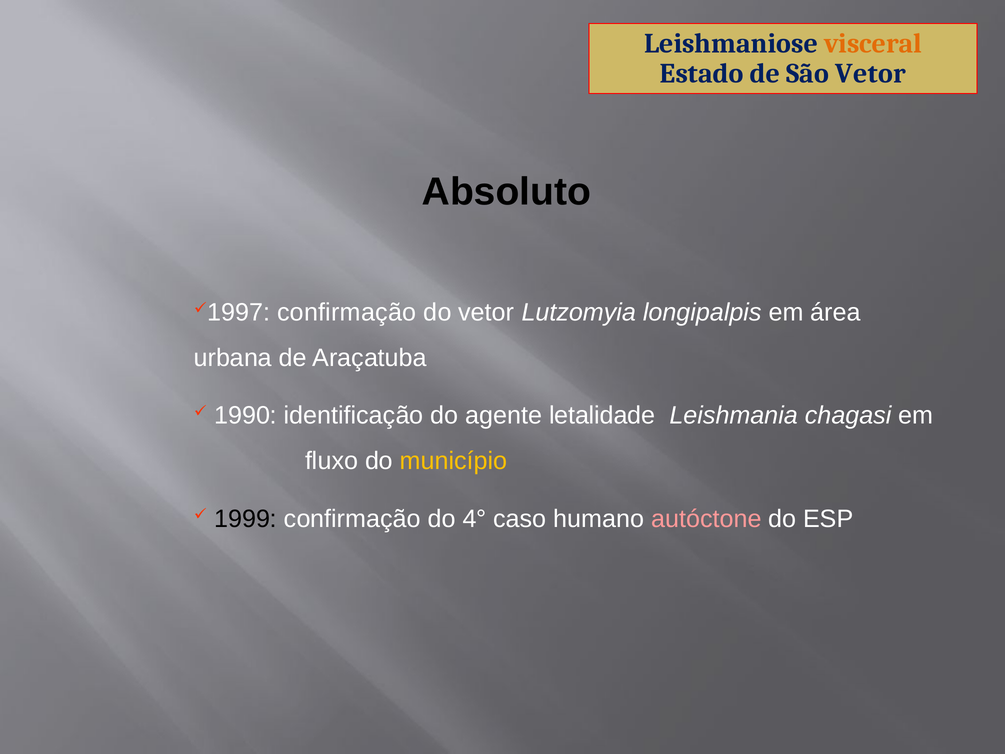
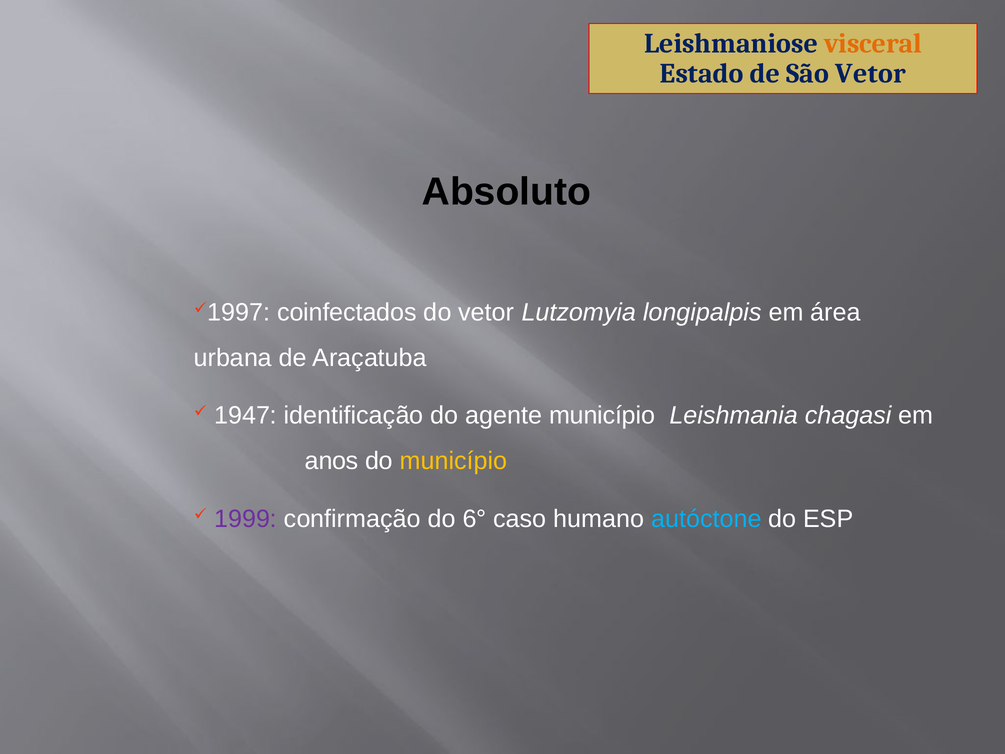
confirmação: confirmação -> coinfectados (347, 312)
1990: 1990 -> 1947 (246, 416)
agente letalidade: letalidade -> município (602, 416)
fluxo: fluxo -> anos (332, 461)
1999 colour: black -> purple (246, 519)
4°: 4° -> 6° (474, 519)
autóctone colour: pink -> light blue (706, 519)
